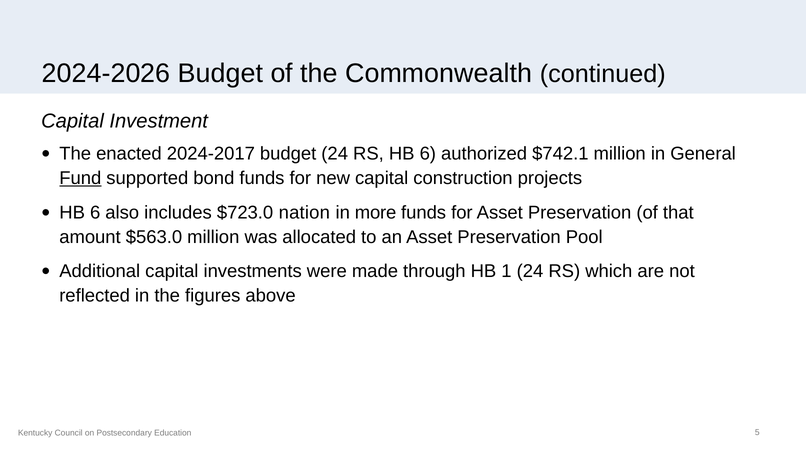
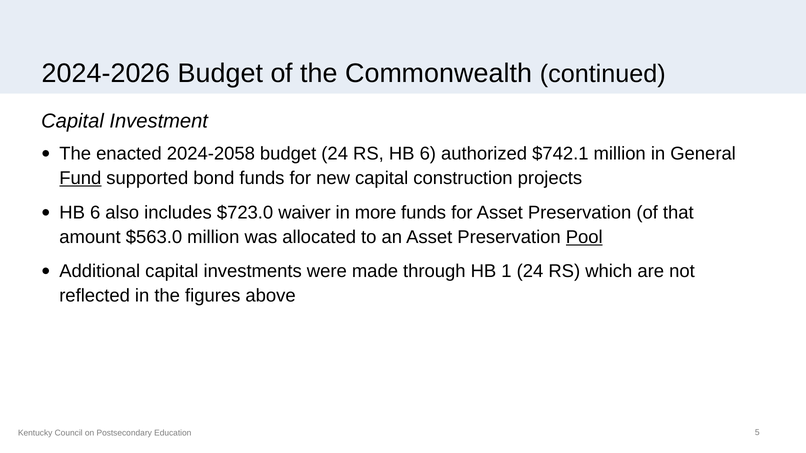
2024-2017: 2024-2017 -> 2024-2058 (211, 154)
nation: nation -> waiver (305, 213)
Pool underline: none -> present (584, 237)
